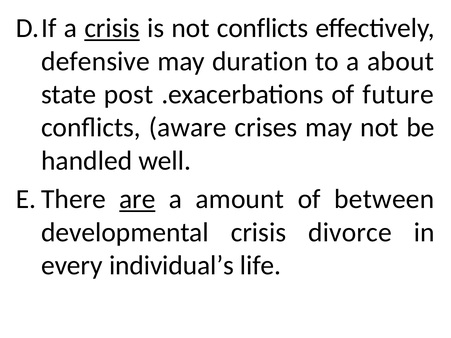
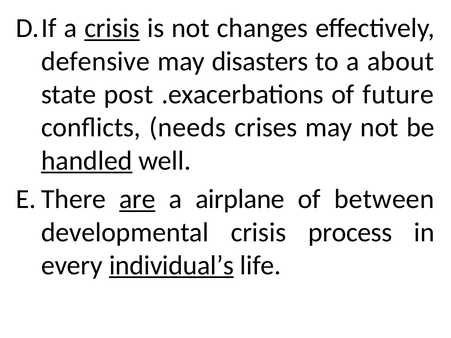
not conflicts: conflicts -> changes (263, 28)
duration: duration -> disasters (260, 61)
aware: aware -> needs (188, 128)
handled underline: none -> present (87, 161)
amount: amount -> airplane (240, 199)
divorce: divorce -> process (350, 232)
individual’s underline: none -> present (171, 266)
